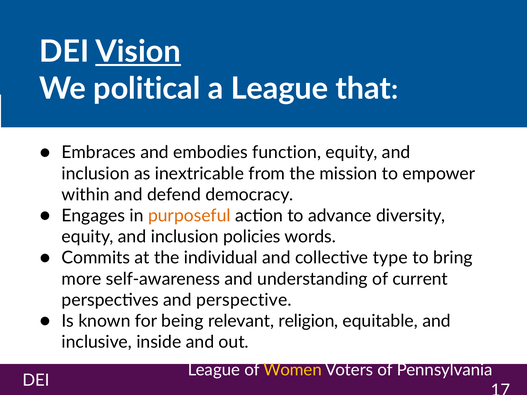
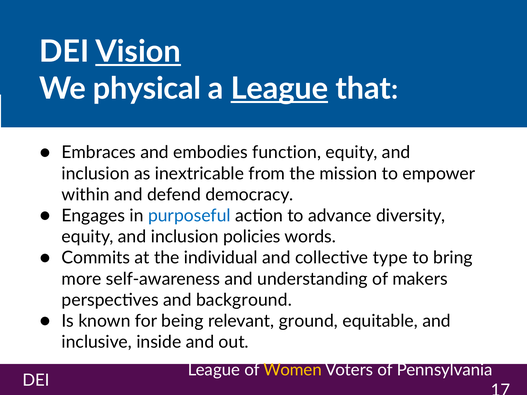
political: political -> physical (147, 89)
League underline: none -> present (279, 89)
purposeful colour: orange -> blue (189, 216)
current: current -> makers (420, 279)
perspective: perspective -> background (244, 300)
religion: religion -> ground (308, 321)
